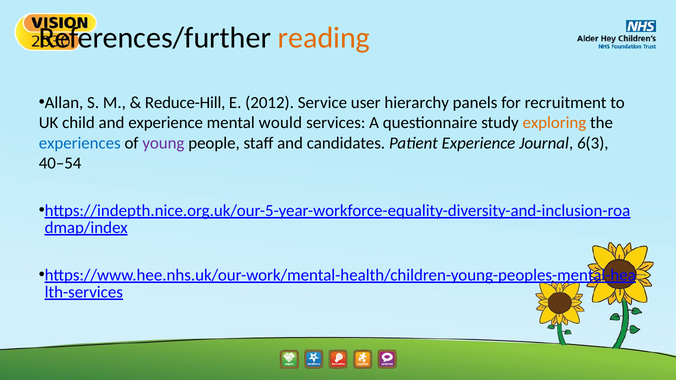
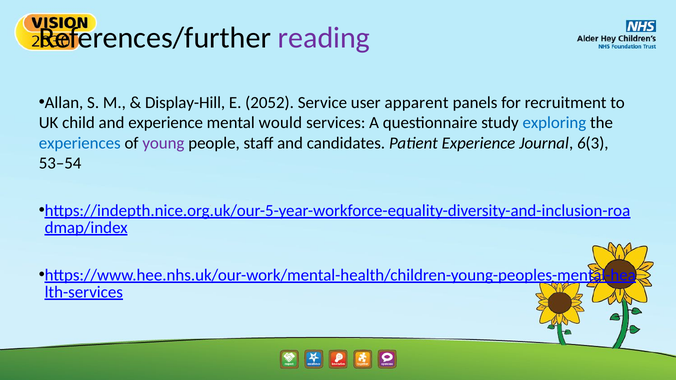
reading colour: orange -> purple (324, 38)
Reduce-Hill: Reduce-Hill -> Display-Hill (185, 103)
2012: 2012 -> 2052 (270, 103)
hierarchy: hierarchy -> apparent (417, 103)
exploring colour: orange -> blue (554, 123)
40–54: 40–54 -> 53–54 (60, 163)
